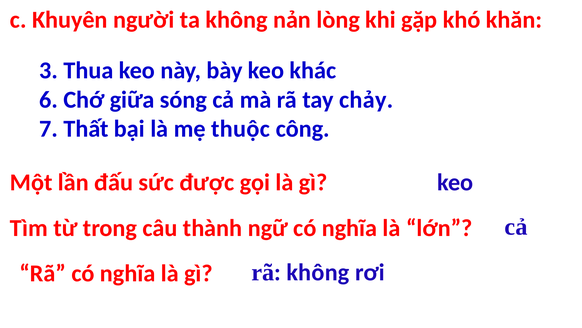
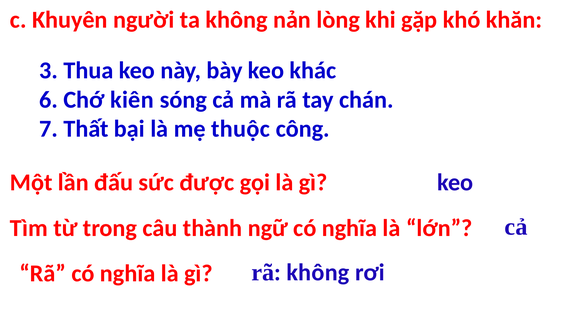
giữa: giữa -> kiên (132, 99)
chảy: chảy -> chán (366, 99)
